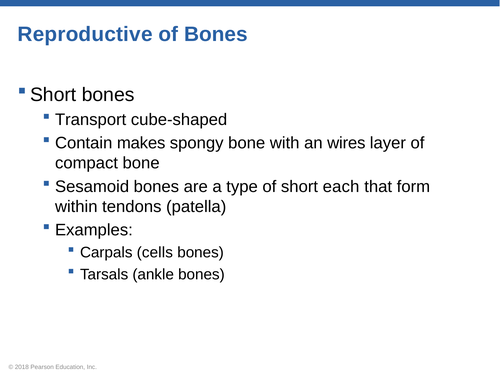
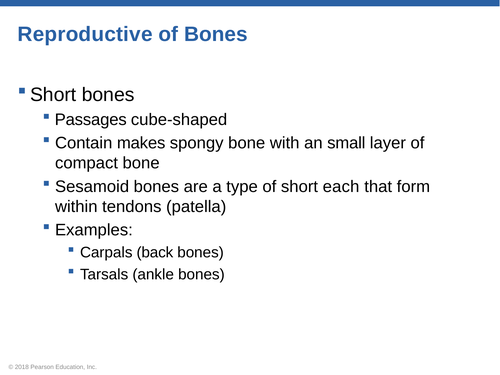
Transport: Transport -> Passages (91, 120)
wires: wires -> small (346, 143)
cells: cells -> back (155, 253)
